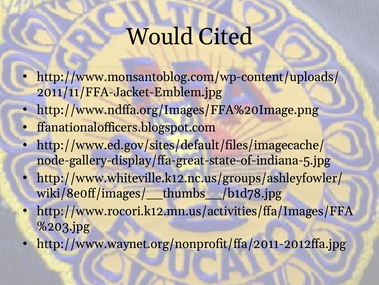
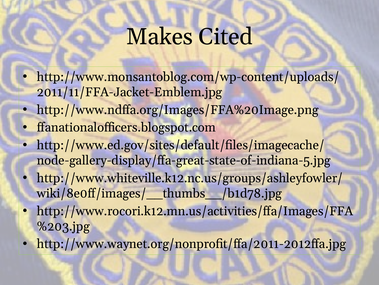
Would: Would -> Makes (160, 37)
